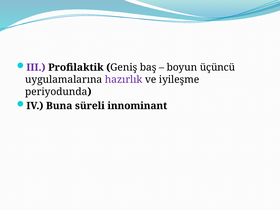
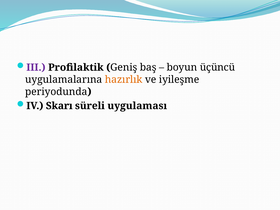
hazırlık colour: purple -> orange (124, 80)
Buna: Buna -> Skarı (59, 106)
innominant: innominant -> uygulaması (137, 106)
